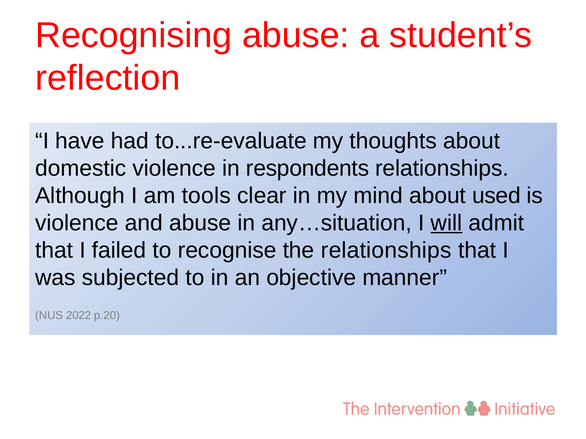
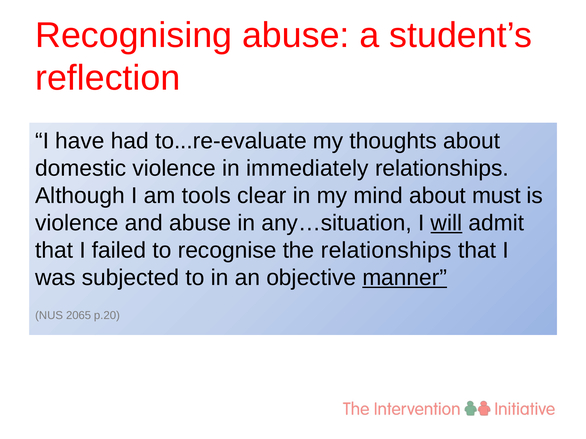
respondents: respondents -> immediately (307, 168)
used: used -> must (496, 196)
manner underline: none -> present (405, 278)
2022: 2022 -> 2065 (79, 316)
